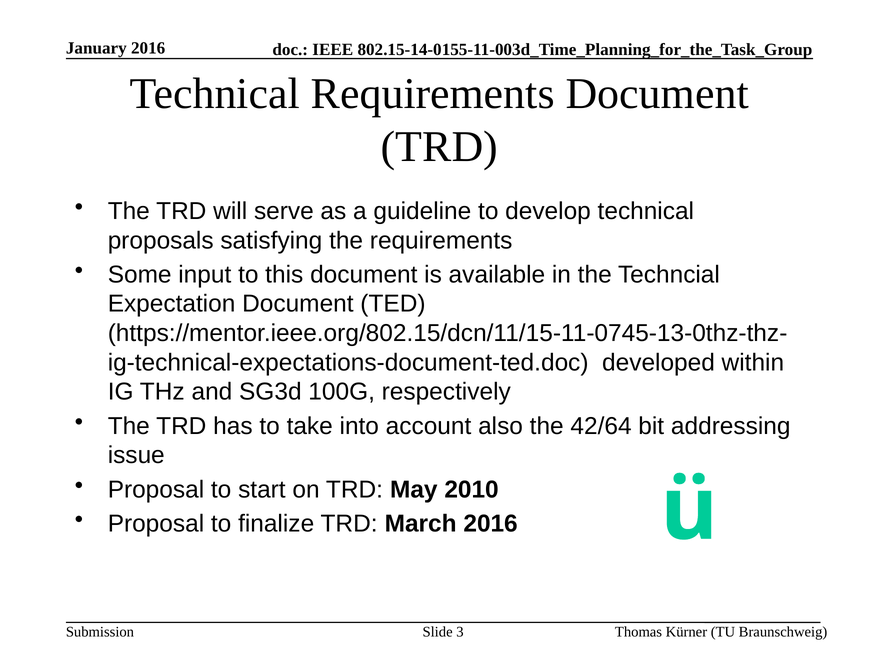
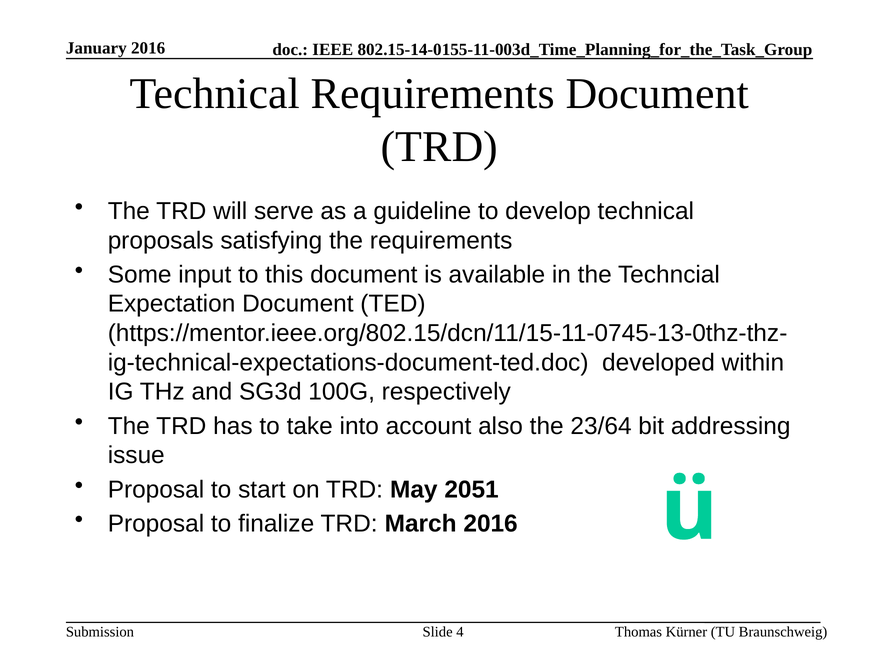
42/64: 42/64 -> 23/64 (601, 426)
2010: 2010 -> 2051 (472, 490)
3: 3 -> 4 (460, 632)
